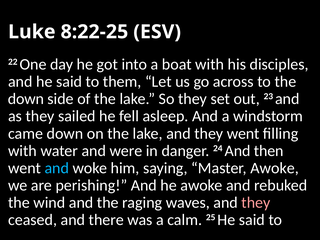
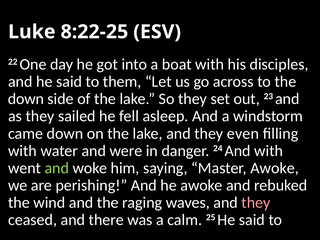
they went: went -> even (243, 134)
And then: then -> with (269, 151)
and colour: light blue -> light green (57, 168)
